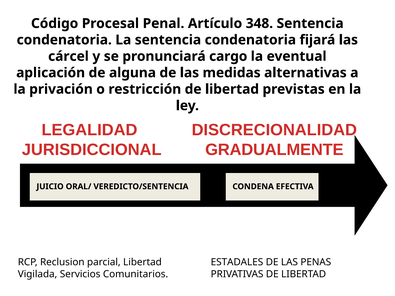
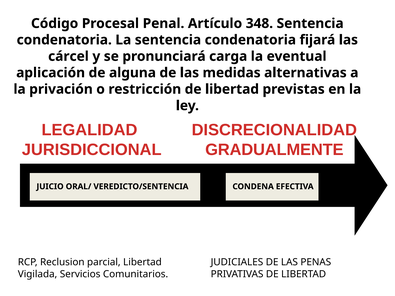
cargo: cargo -> carga (228, 56)
ESTADALES: ESTADALES -> JUDICIALES (237, 262)
